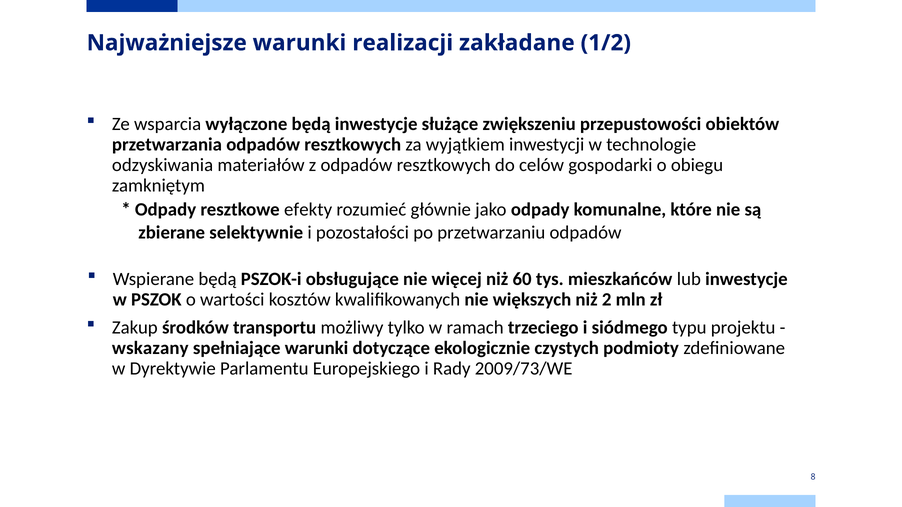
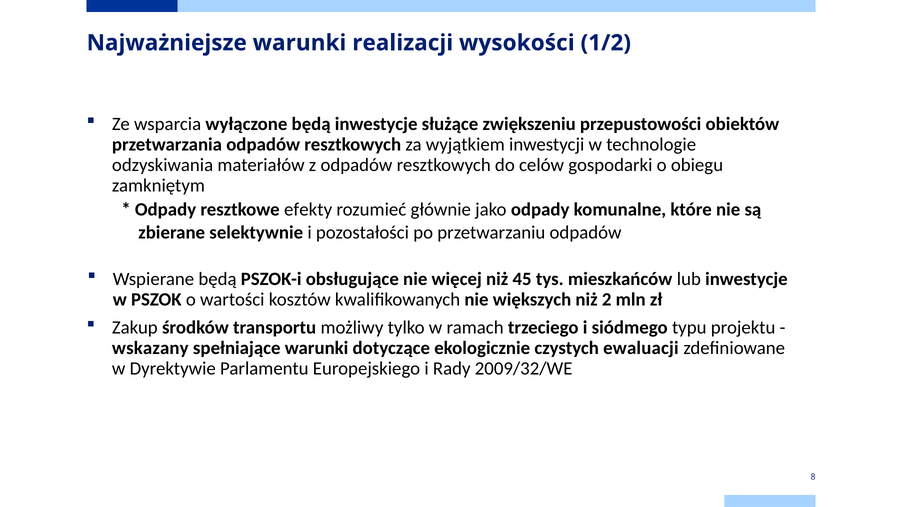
zakładane: zakładane -> wysokości (517, 43)
60: 60 -> 45 (522, 279)
podmioty: podmioty -> ewaluacji (641, 348)
2009/73/WE: 2009/73/WE -> 2009/32/WE (524, 369)
